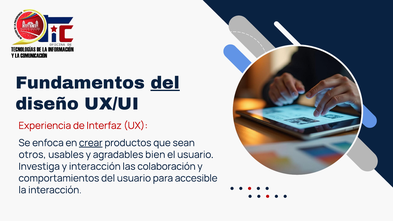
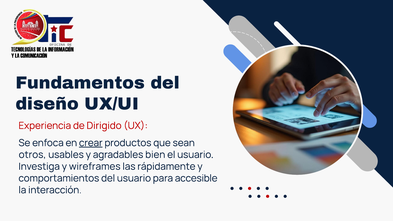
del underline: present -> none (165, 83)
Interfaz: Interfaz -> Dirigido (104, 126)
y interacción: interacción -> wireframes (95, 167)
colaboración: colaboración -> rápidamente (166, 167)
